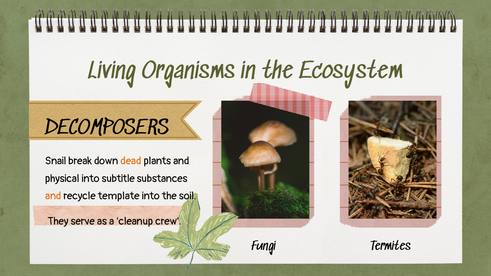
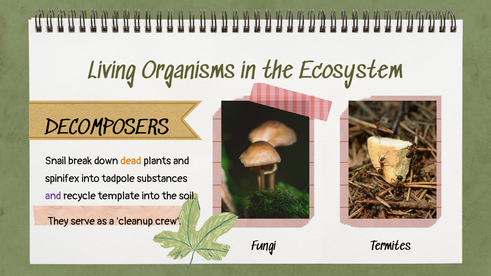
physical: physical -> spinifex (62, 179)
subtitle: subtitle -> tadpole (118, 179)
and colour: orange -> purple (53, 196)
